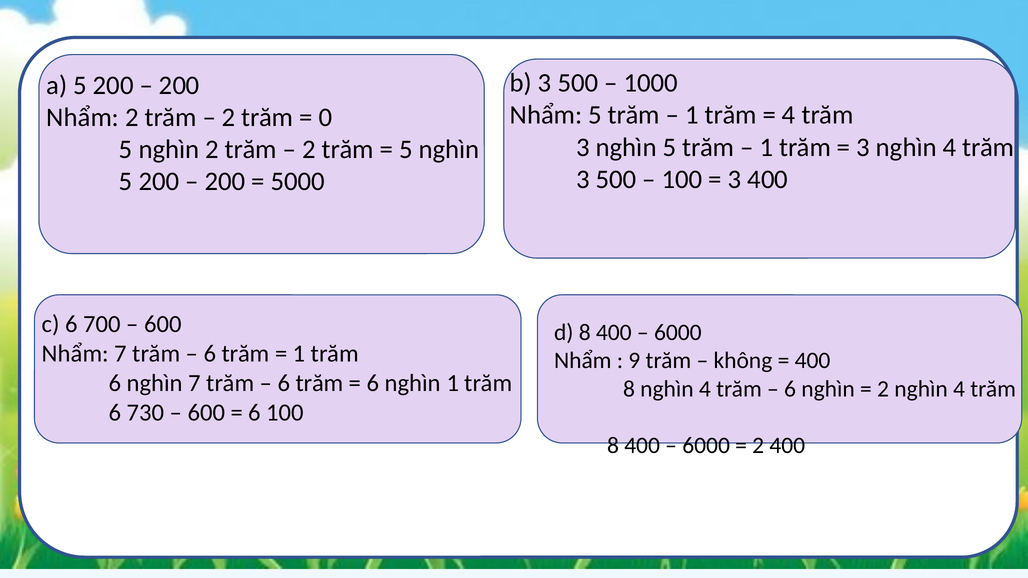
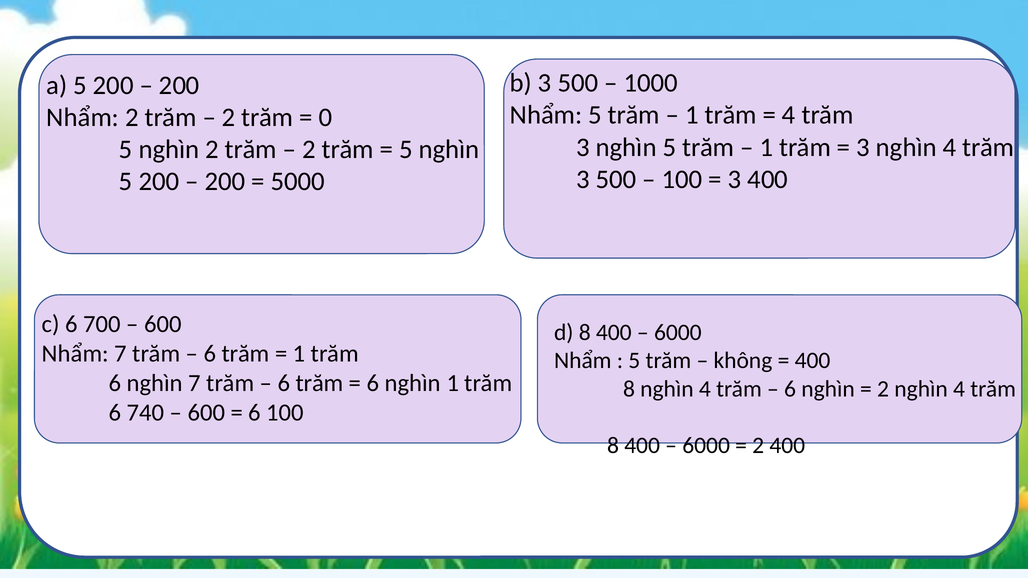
9: 9 -> 5 (634, 361)
730: 730 -> 740 (145, 413)
